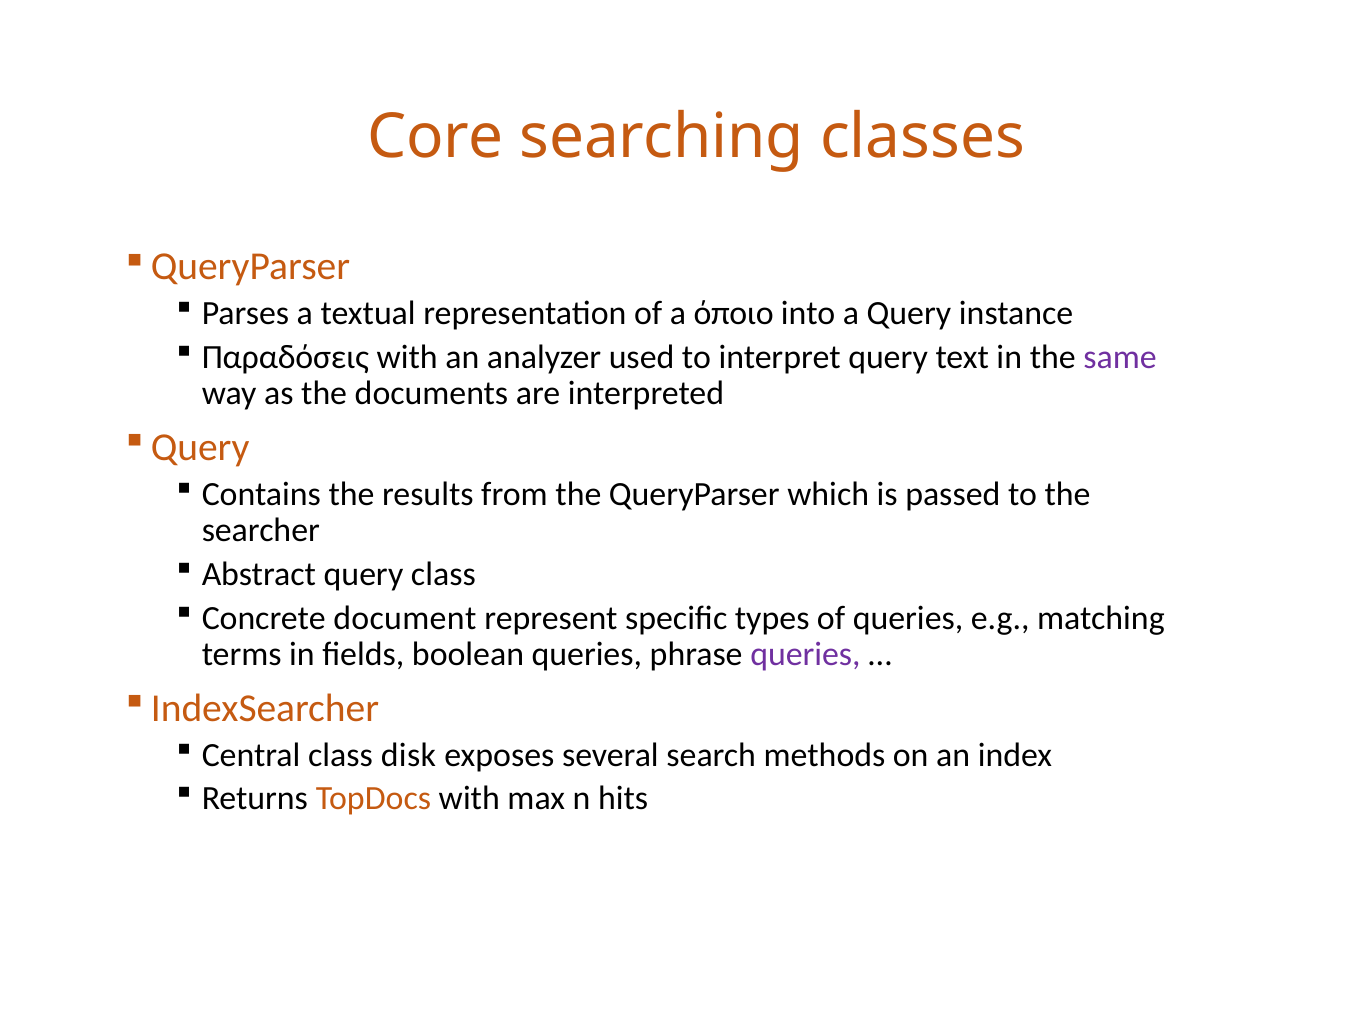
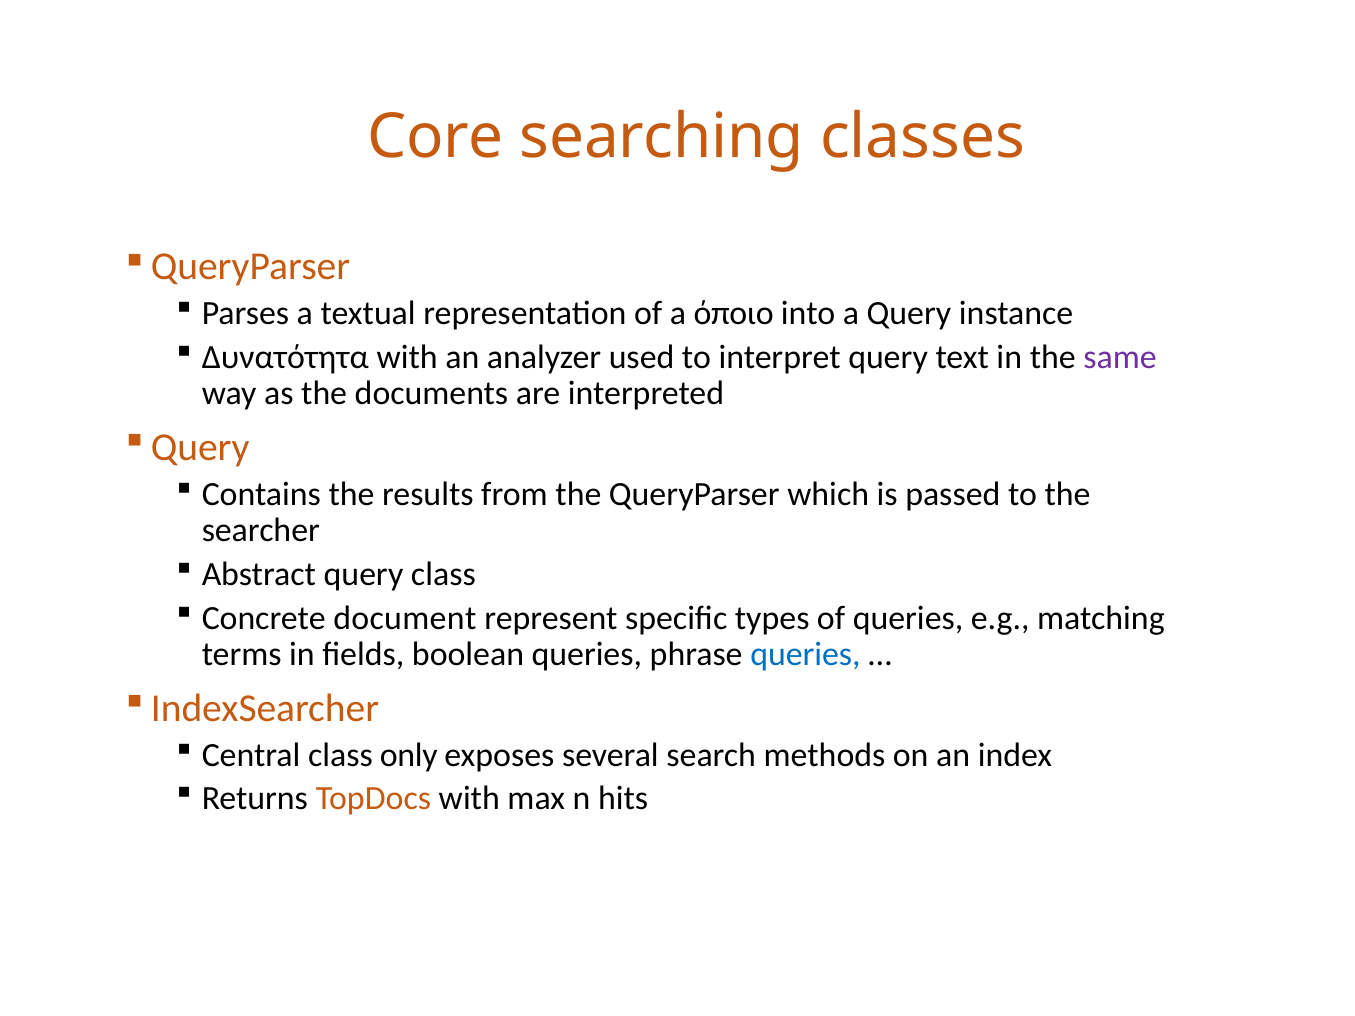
Παραδόσεις: Παραδόσεις -> Δυνατότητα (285, 357)
queries colour: purple -> blue (805, 655)
disk: disk -> only (409, 755)
